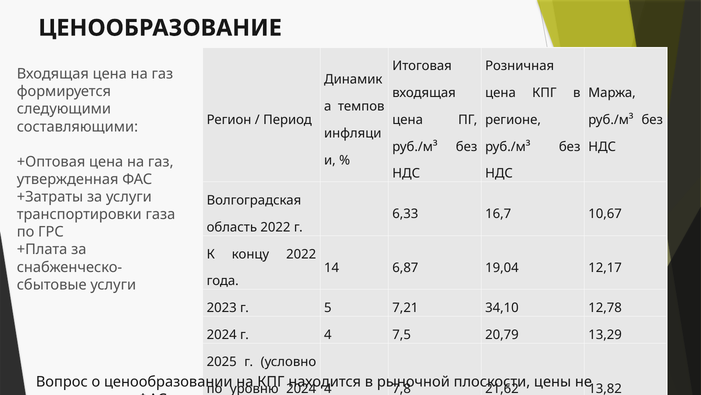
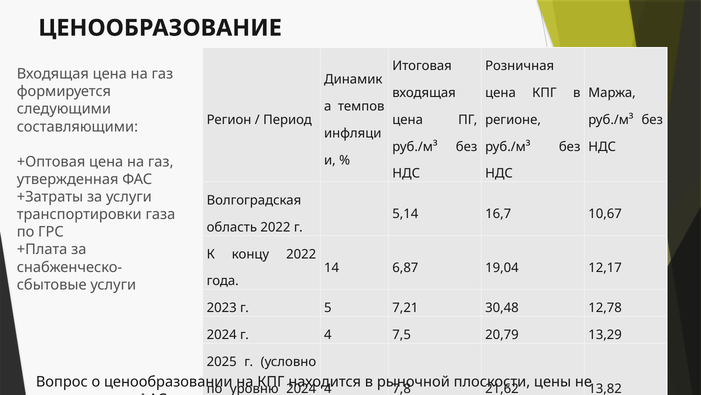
6,33: 6,33 -> 5,14 (405, 214)
34,10: 34,10 -> 30,48 (502, 307)
